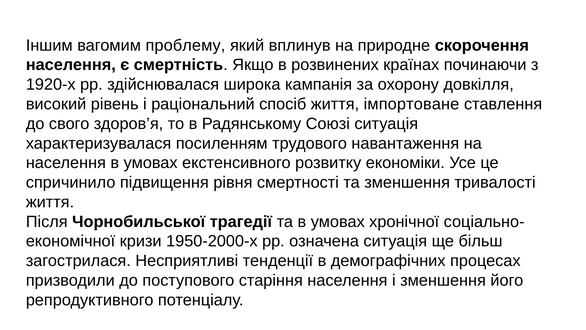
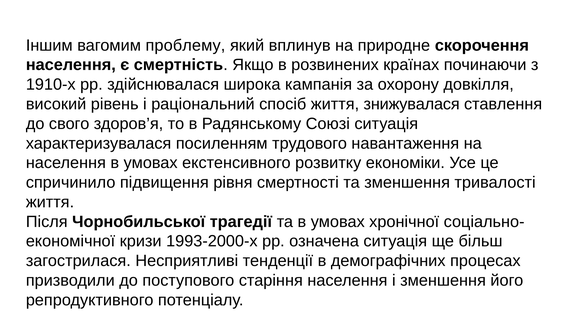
1920-х: 1920-х -> 1910-х (51, 84)
імпортоване: імпортоване -> знижувалася (412, 104)
1950-2000-х: 1950-2000-х -> 1993-2000-х (212, 241)
